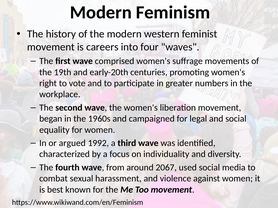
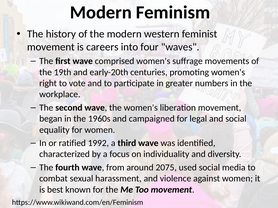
argued: argued -> ratified (72, 143)
2067: 2067 -> 2075 (166, 168)
